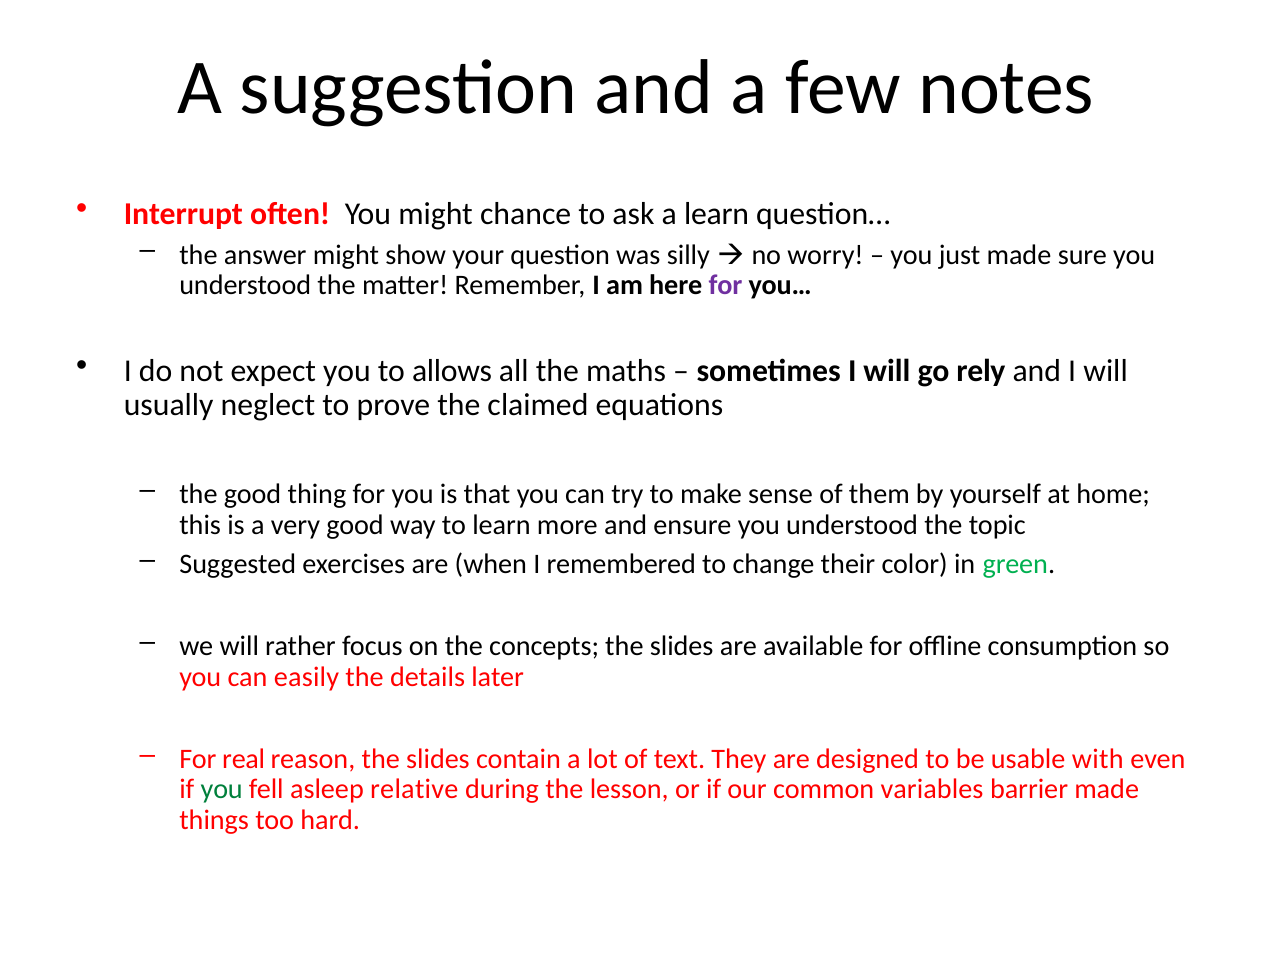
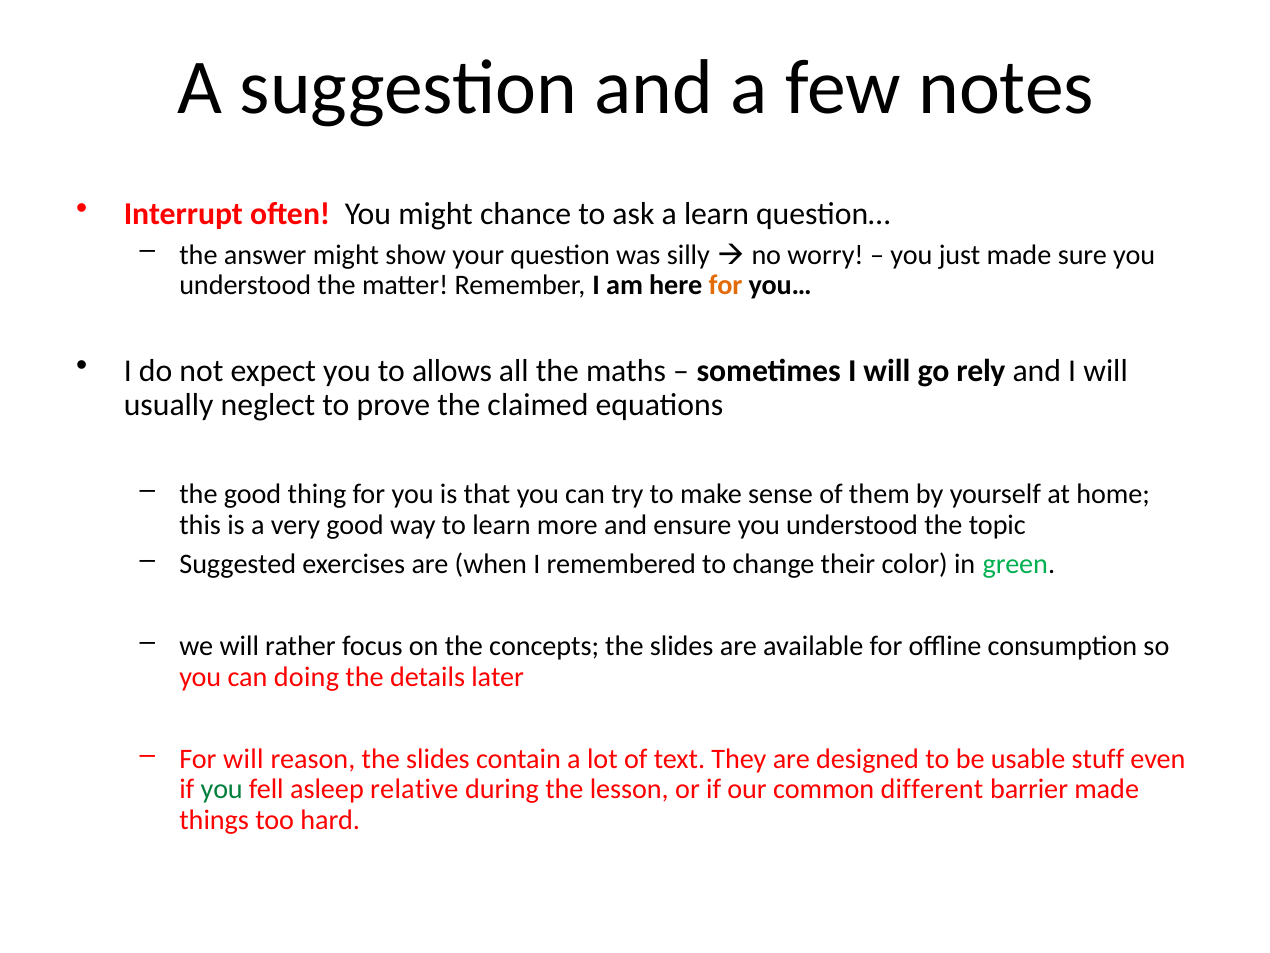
for colour: purple -> orange (725, 285)
easily: easily -> doing (306, 677)
For real: real -> will (243, 759)
with: with -> stuff (1098, 759)
variables: variables -> different (932, 789)
